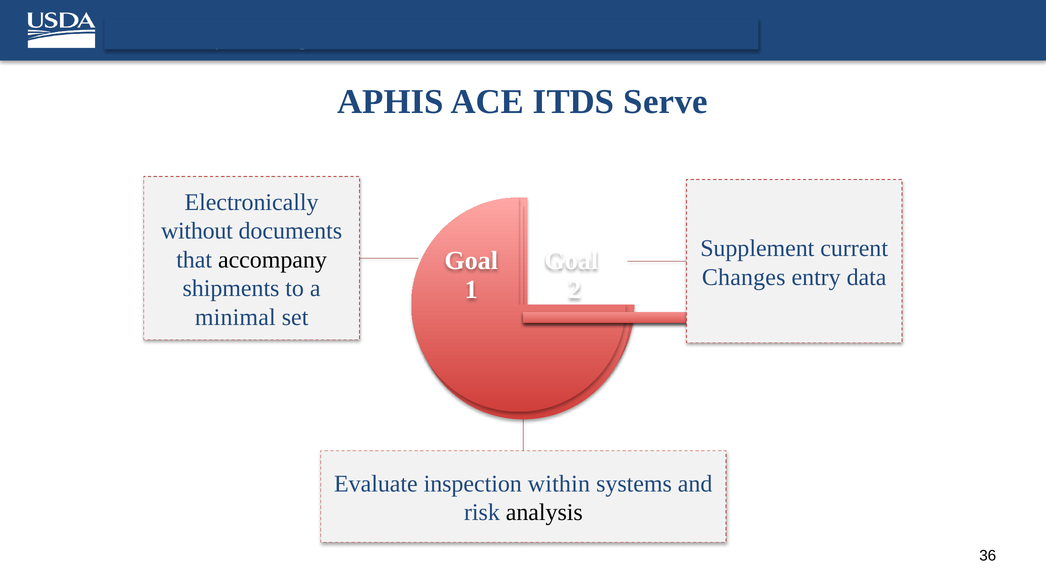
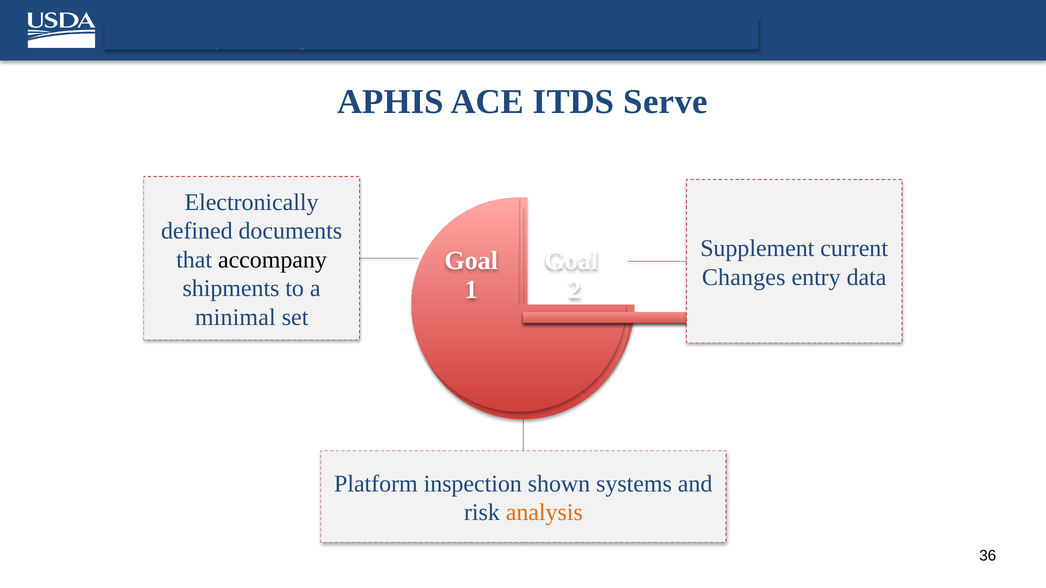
without: without -> defined (197, 231)
Evaluate: Evaluate -> Platform (376, 484)
within: within -> shown (559, 484)
analysis colour: black -> orange (544, 513)
